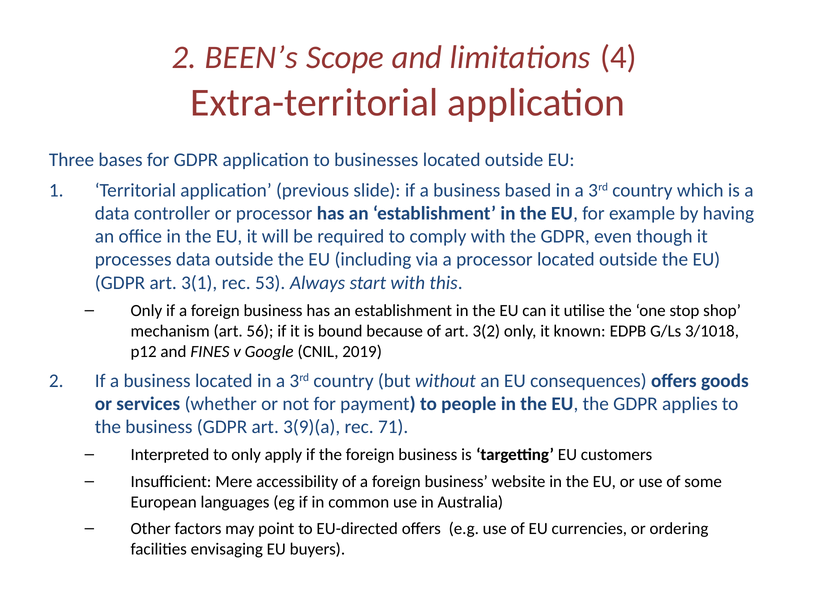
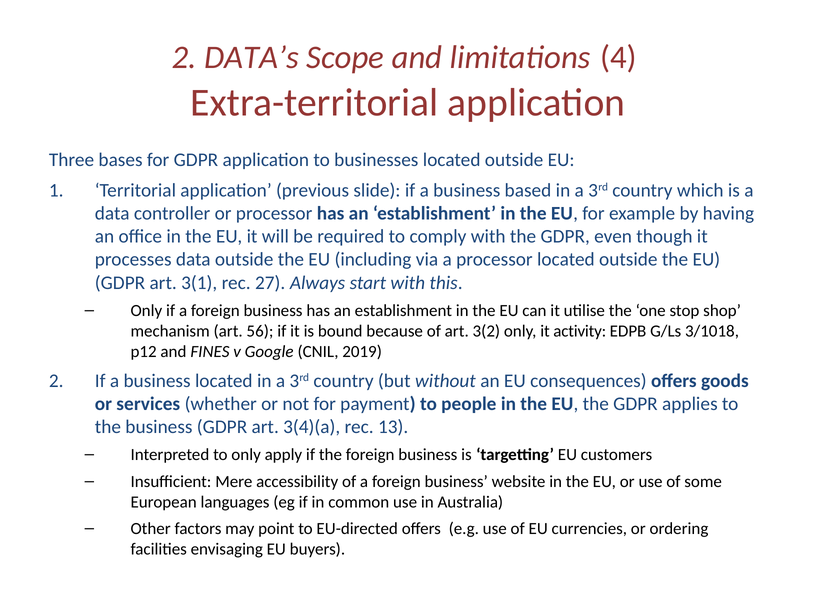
BEEN’s: BEEN’s -> DATA’s (252, 57)
53: 53 -> 27 (270, 283)
known: known -> activity (580, 331)
3(9)(a: 3(9)(a -> 3(4)(a (312, 427)
71: 71 -> 13 (393, 427)
